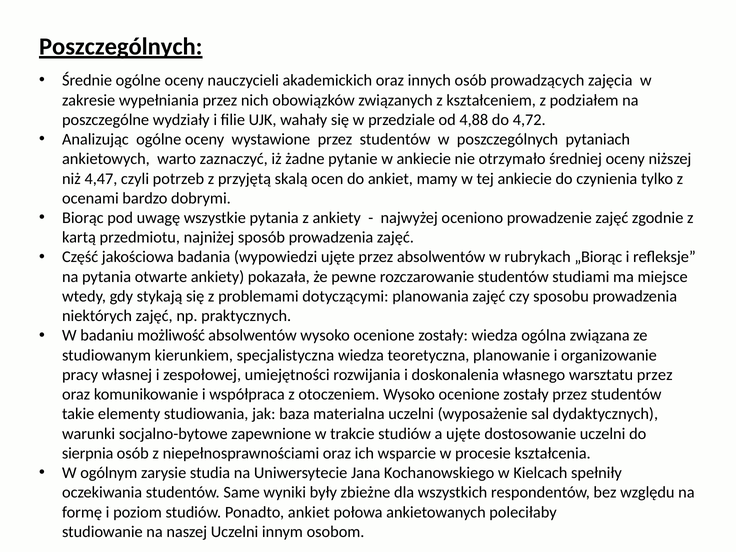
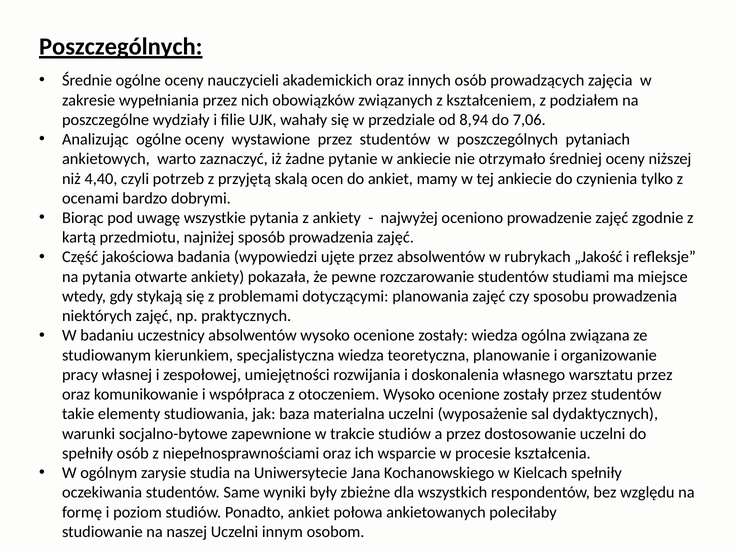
4,88: 4,88 -> 8,94 (474, 120)
4,72: 4,72 -> 7,06 (529, 120)
4,47: 4,47 -> 4,40 (101, 179)
„Biorąc: „Biorąc -> „Jakość (598, 257)
możliwość: możliwość -> uczestnicy (171, 336)
a ujęte: ujęte -> przez (463, 434)
sierpnia: sierpnia -> spełniły (88, 453)
